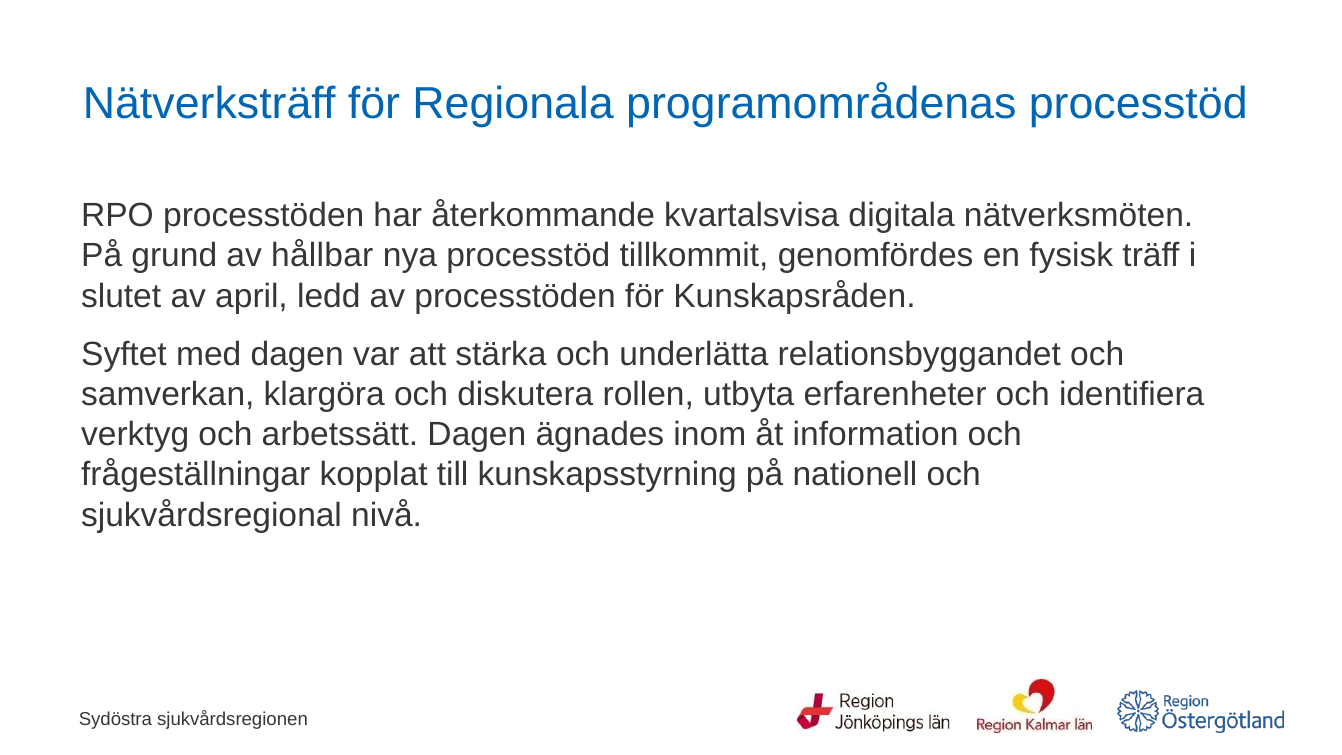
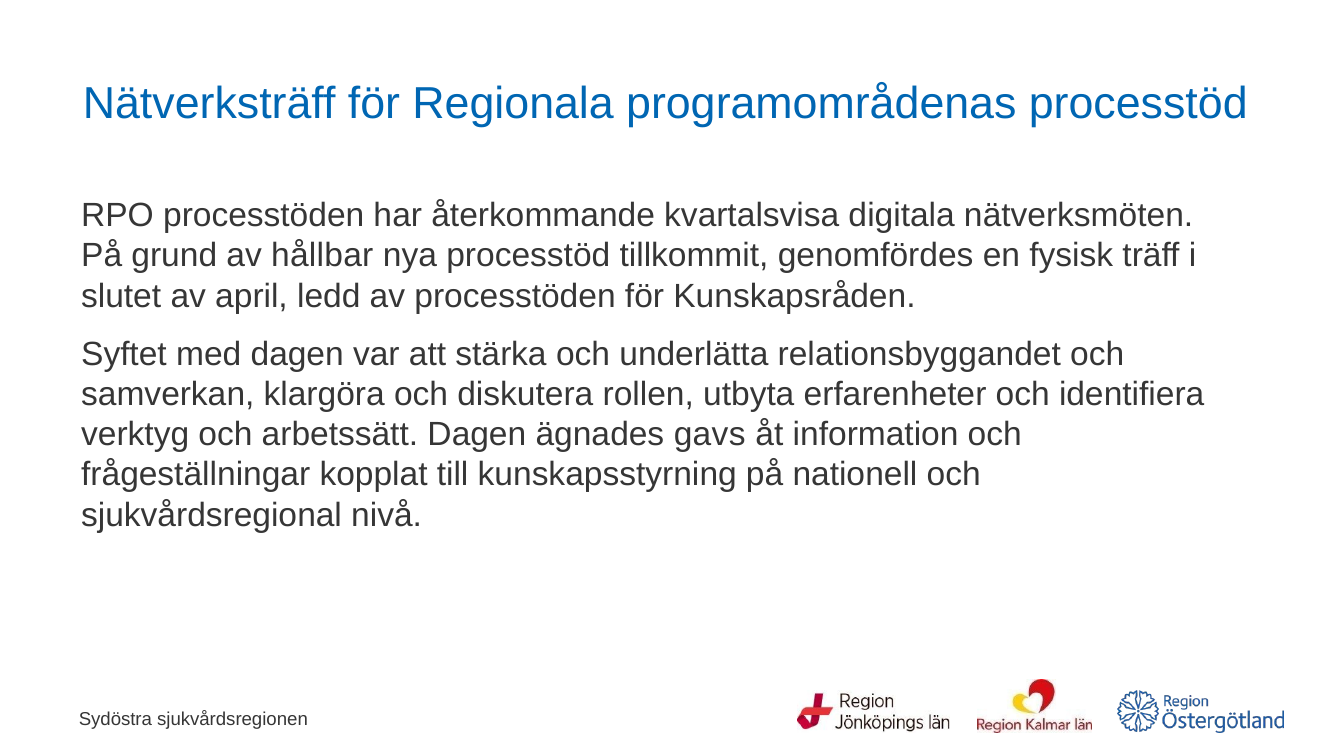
inom: inom -> gavs (710, 435)
